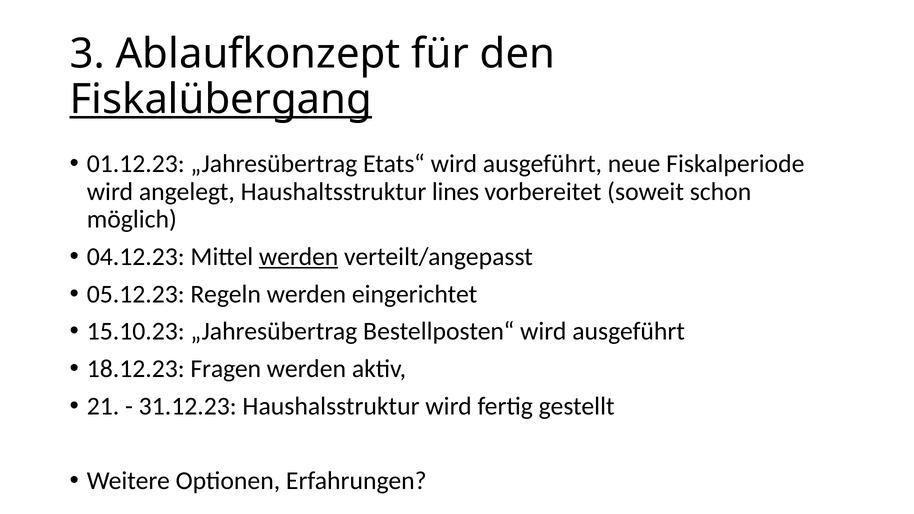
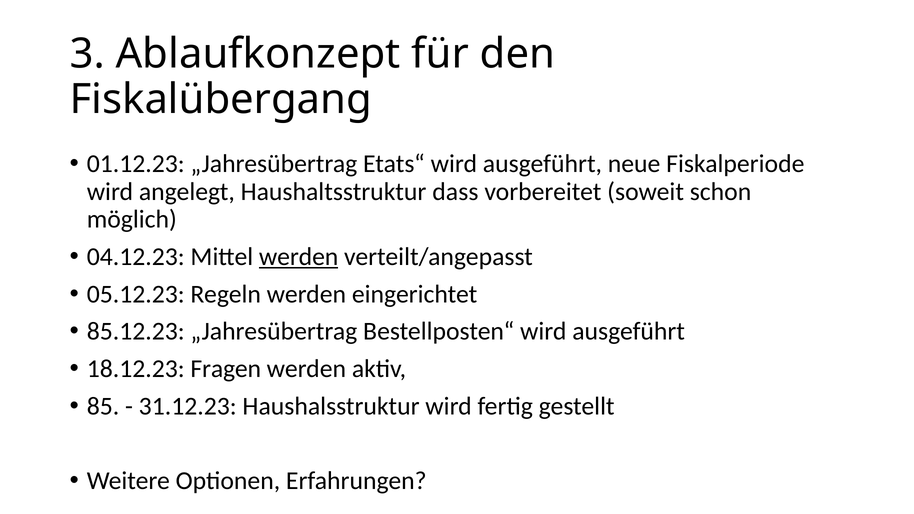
Fiskalübergang underline: present -> none (221, 99)
lines: lines -> dass (455, 192)
15.10.23: 15.10.23 -> 85.12.23 (136, 332)
21: 21 -> 85 (103, 406)
